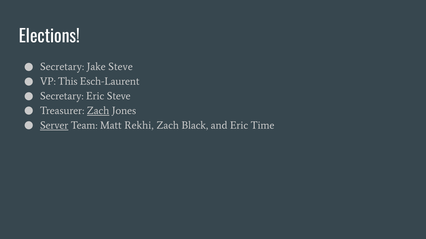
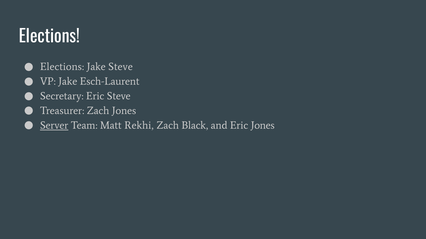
Secretary: Secretary -> Elections (62, 67)
VP This: This -> Jake (68, 82)
Zach underline: present -> none (98, 111)
Eric Time: Time -> Jones (263, 126)
